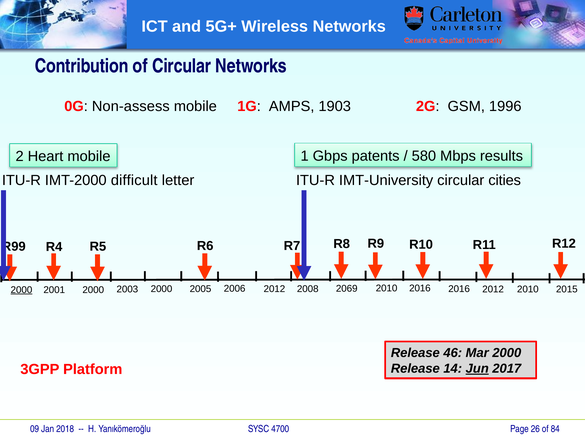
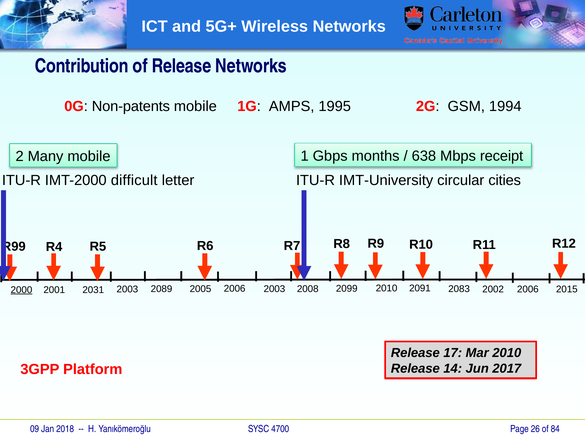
of Circular: Circular -> Release (182, 66)
Non-assess: Non-assess -> Non-patents (131, 106)
1903: 1903 -> 1995 (335, 106)
1996: 1996 -> 1994 (505, 106)
patents: patents -> months (376, 156)
580: 580 -> 638 (424, 156)
results: results -> receipt (502, 156)
Heart: Heart -> Many (46, 156)
2016: 2016 -> 2091 (420, 288)
2069: 2069 -> 2099 (347, 288)
2016: 2016 -> 2083 (459, 289)
2000: 2000 -> 2089 (161, 289)
2012: 2012 -> 2003 (274, 289)
2012: 2012 -> 2002 (493, 289)
2010: 2010 -> 2006 (528, 289)
2000: 2000 -> 2031 (93, 290)
46: 46 -> 17 (453, 353)
Mar 2000: 2000 -> 2010 (507, 353)
Jun underline: present -> none (477, 368)
